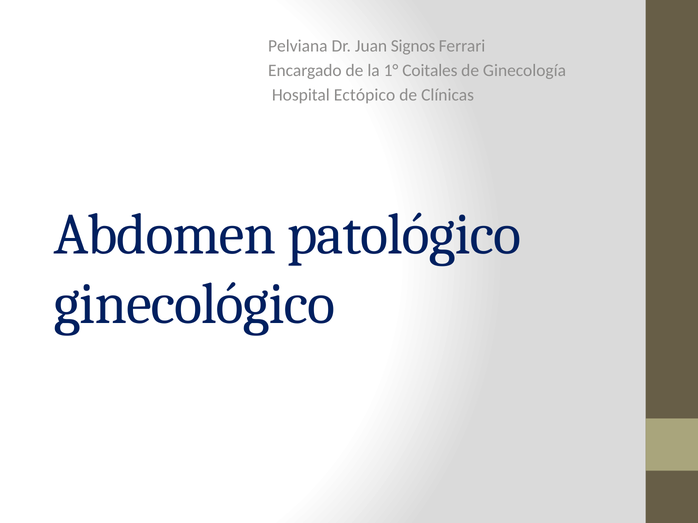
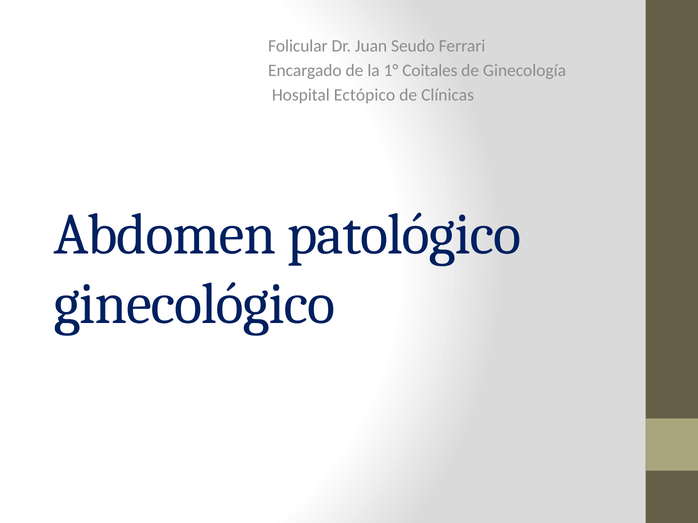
Pelviana: Pelviana -> Folicular (298, 46)
Signos: Signos -> Seudo (413, 46)
